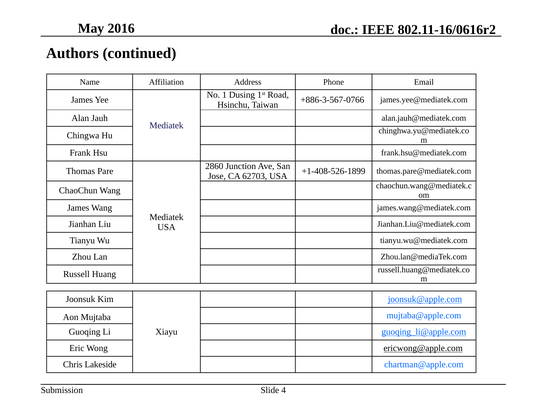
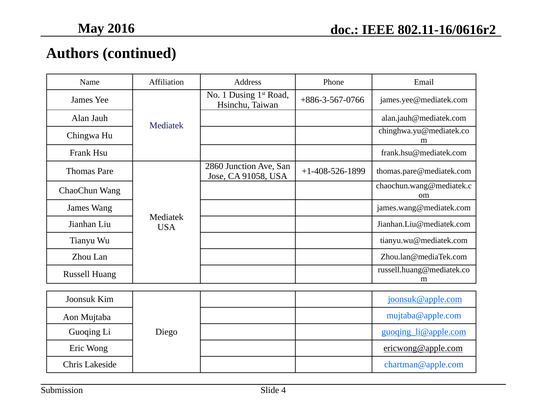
62703: 62703 -> 91058 (255, 176)
Xiayu: Xiayu -> Diego (166, 331)
